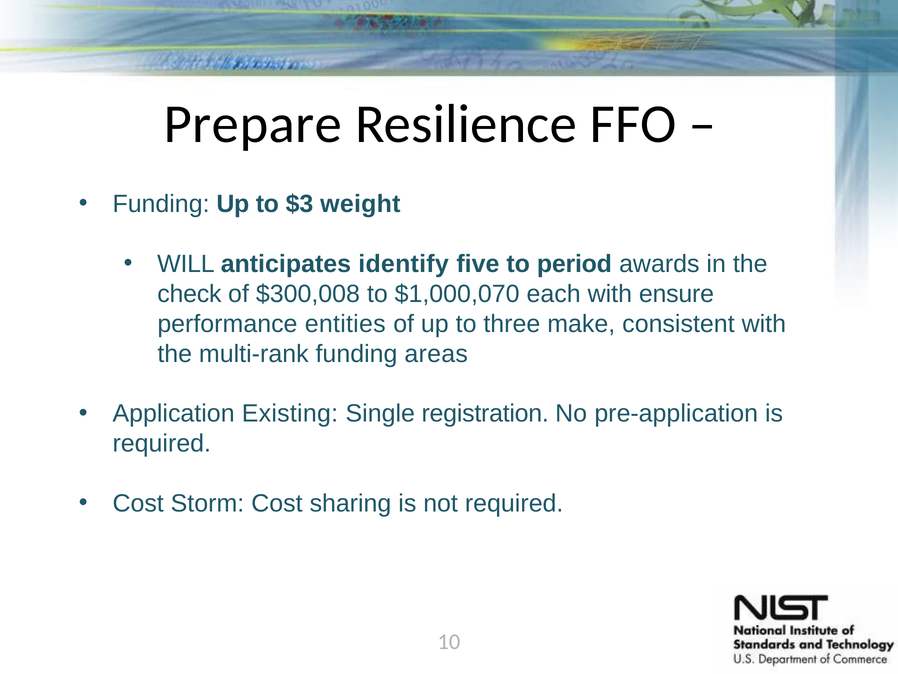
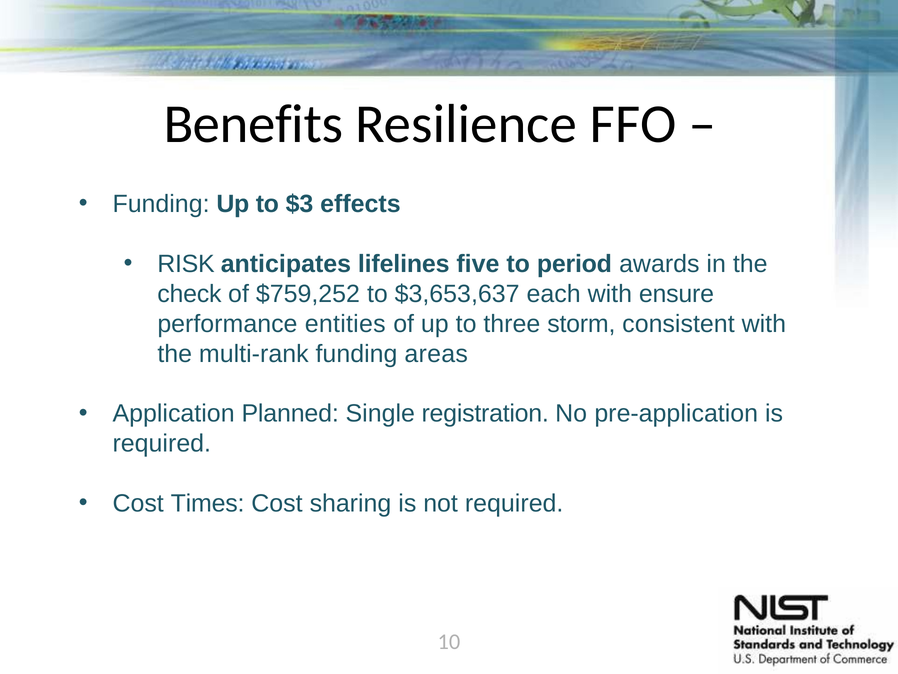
Prepare: Prepare -> Benefits (253, 124)
weight: weight -> effects (360, 204)
WILL: WILL -> RISK (186, 264)
identify: identify -> lifelines (404, 264)
$300,008: $300,008 -> $759,252 (308, 294)
$1,000,070: $1,000,070 -> $3,653,637 (457, 294)
make: make -> storm (581, 324)
Existing: Existing -> Planned (290, 413)
Storm: Storm -> Times (208, 503)
